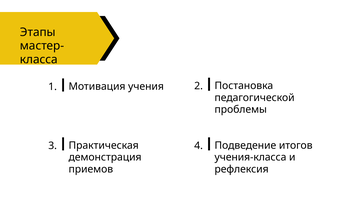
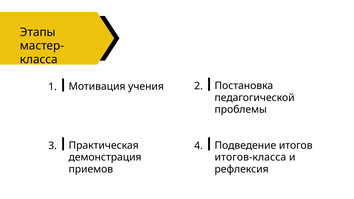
учения-класса: учения-класса -> итогов-класса (250, 157)
